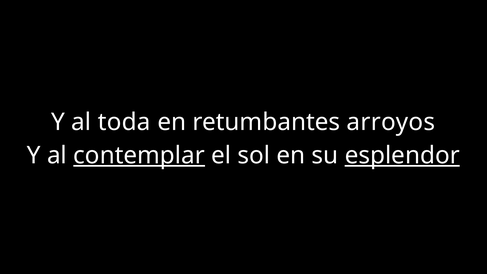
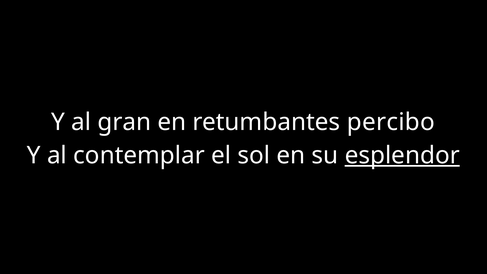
toda: toda -> gran (124, 122)
arroyos: arroyos -> percibo (391, 122)
contemplar underline: present -> none (139, 155)
